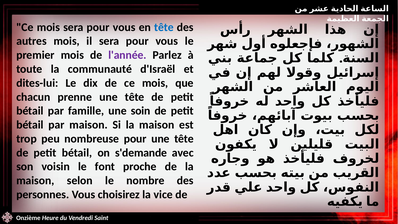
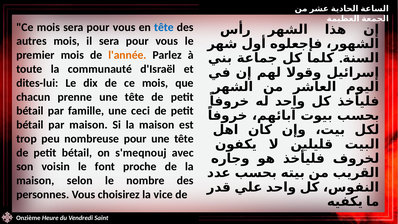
l'année colour: purple -> orange (127, 55)
soin: soin -> ceci (141, 111)
s'demande: s'demande -> s'meqnouj (141, 153)
